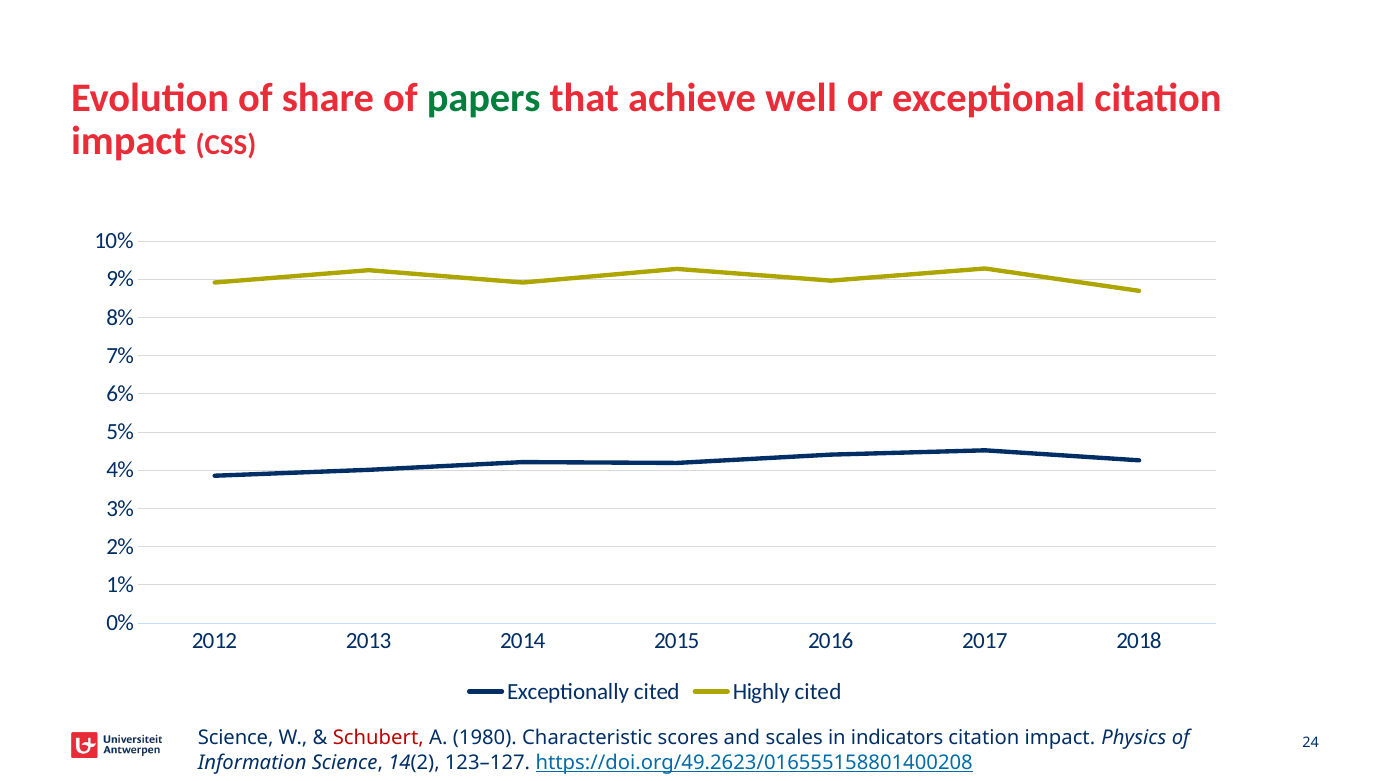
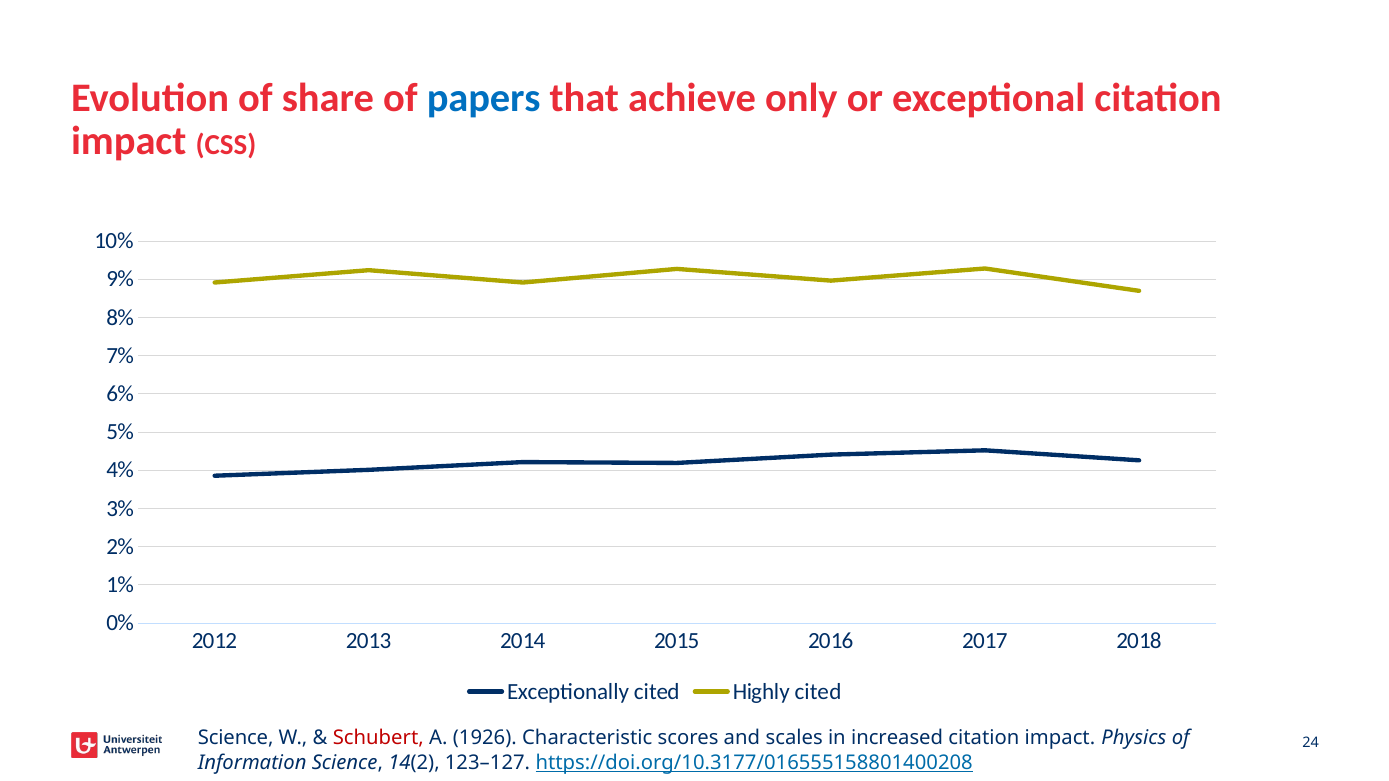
papers colour: green -> blue (484, 98)
well: well -> only (801, 98)
1980: 1980 -> 1926 (485, 738)
indicators: indicators -> increased (897, 738)
https://doi.org/49.2623/016555158801400208: https://doi.org/49.2623/016555158801400208 -> https://doi.org/10.3177/016555158801400208 (754, 763)
